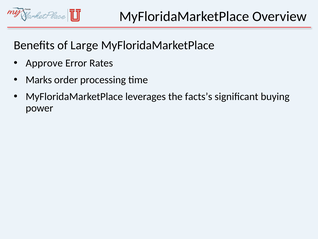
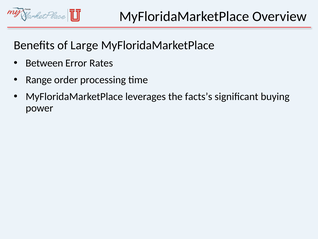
Approve: Approve -> Between (44, 63)
Marks: Marks -> Range (39, 80)
